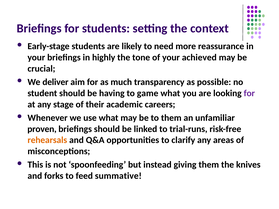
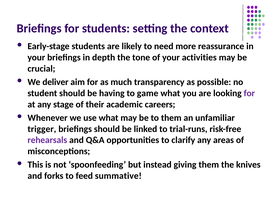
highly: highly -> depth (104, 57)
achieved: achieved -> activities (199, 57)
proven: proven -> trigger (42, 129)
rehearsals colour: orange -> purple (47, 140)
